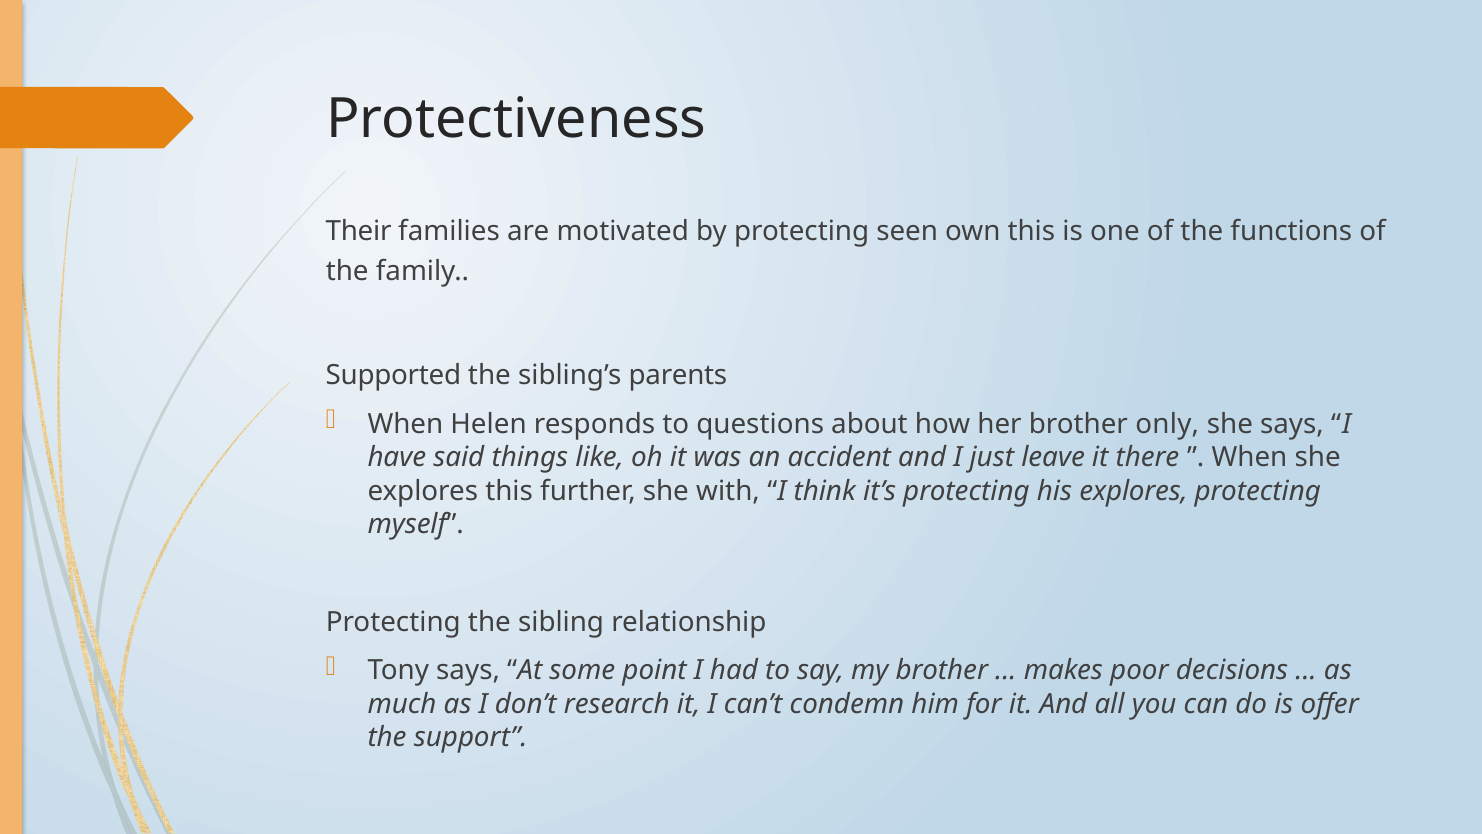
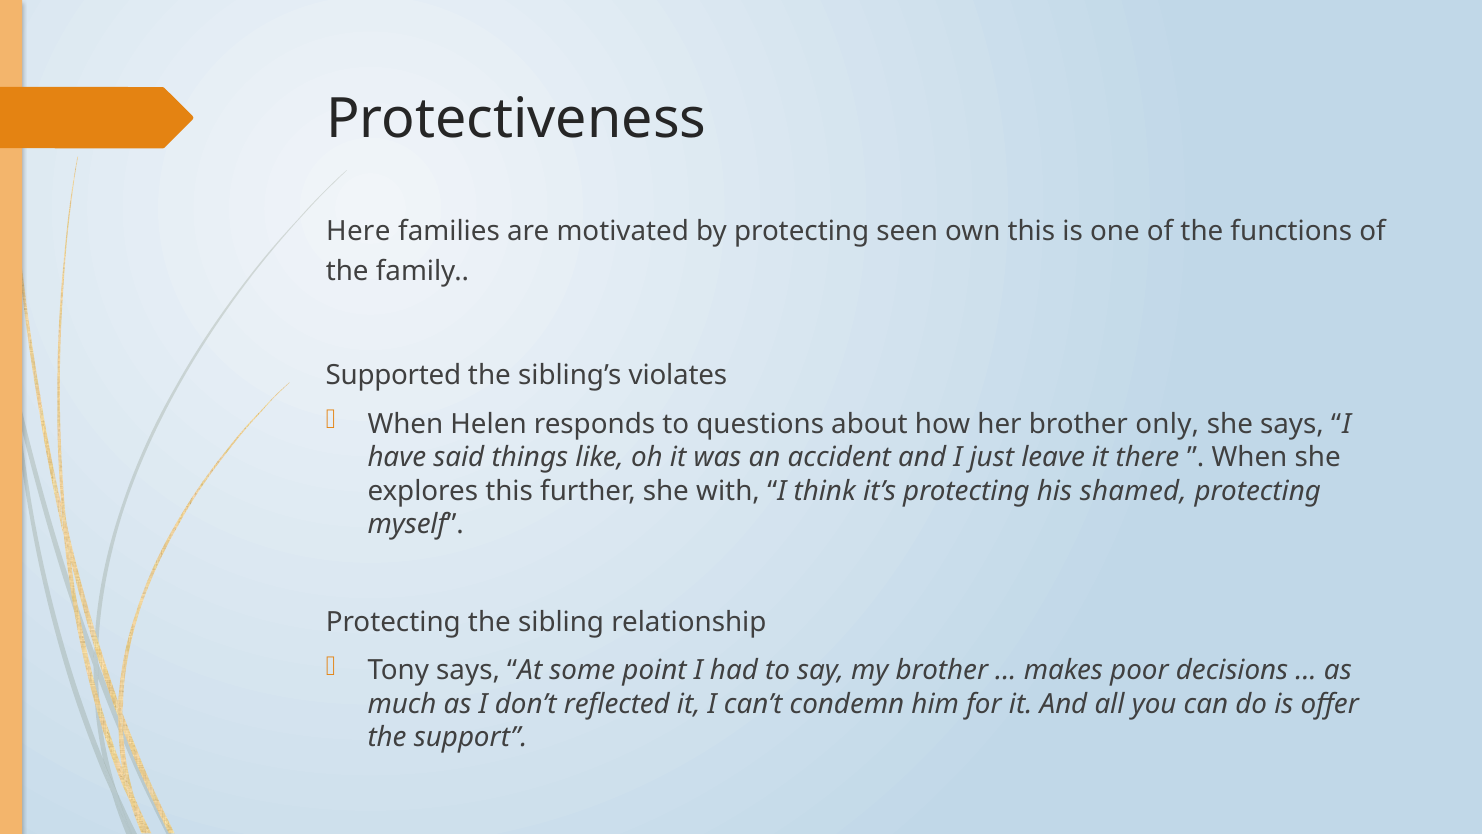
Their: Their -> Here (358, 231)
parents: parents -> violates (678, 375)
his explores: explores -> shamed (1133, 491)
research: research -> reflected (617, 704)
